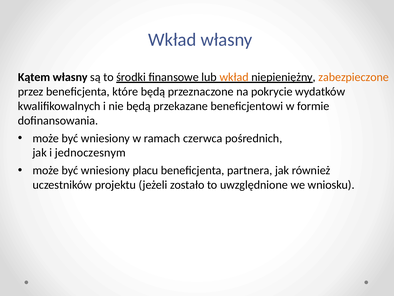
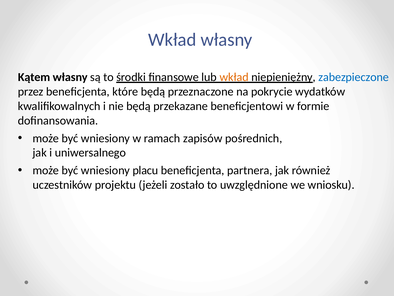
zabezpieczone colour: orange -> blue (354, 77)
czerwca: czerwca -> zapisów (203, 138)
jednoczesnym: jednoczesnym -> uniwersalnego (90, 153)
